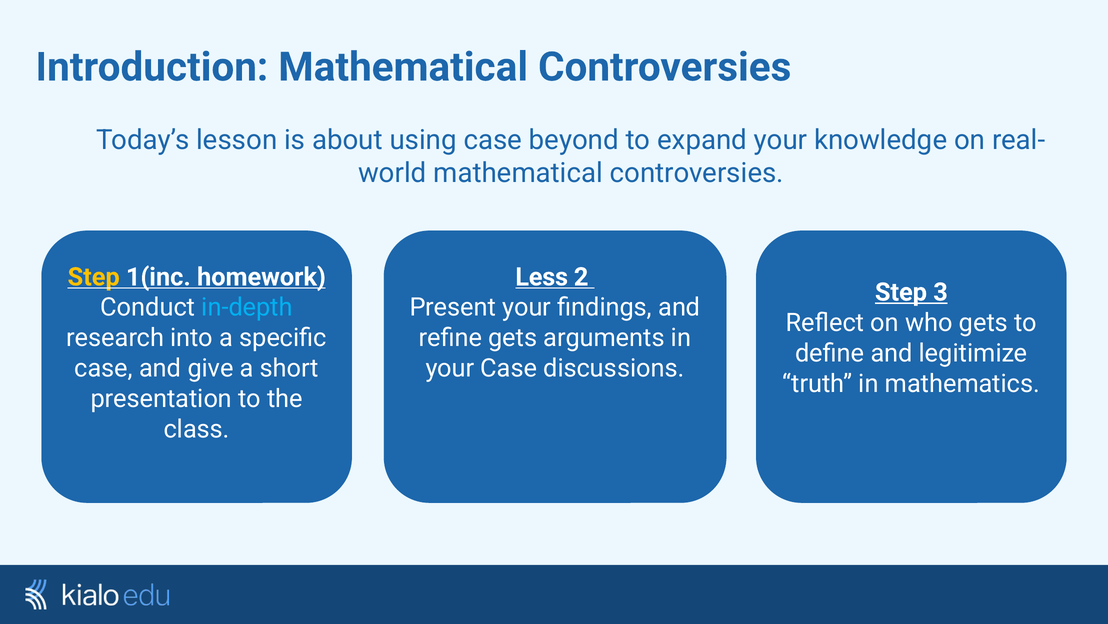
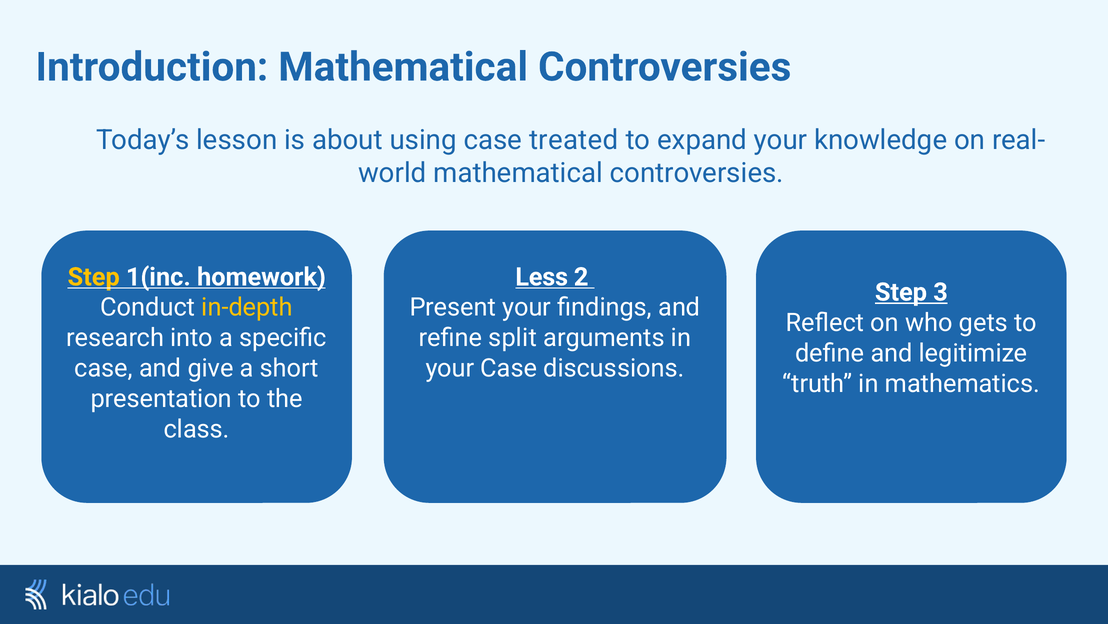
beyond: beyond -> treated (574, 140)
in-depth colour: light blue -> yellow (247, 307)
refine gets: gets -> split (513, 338)
